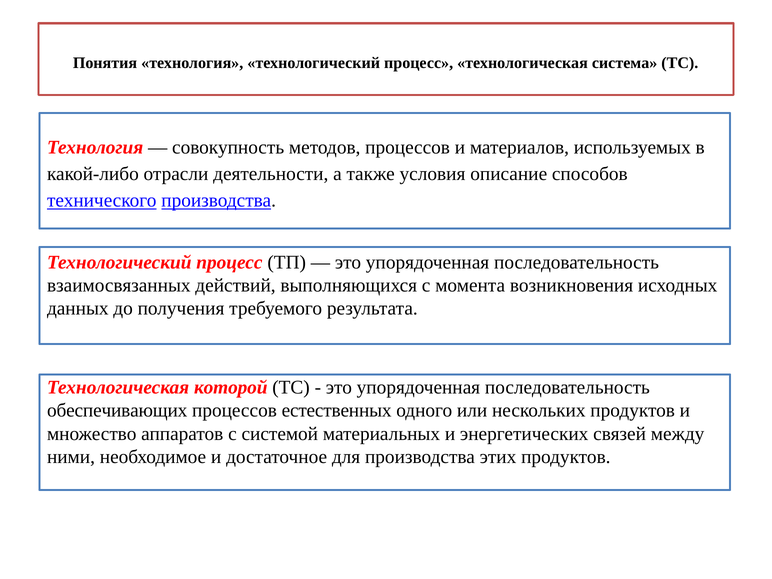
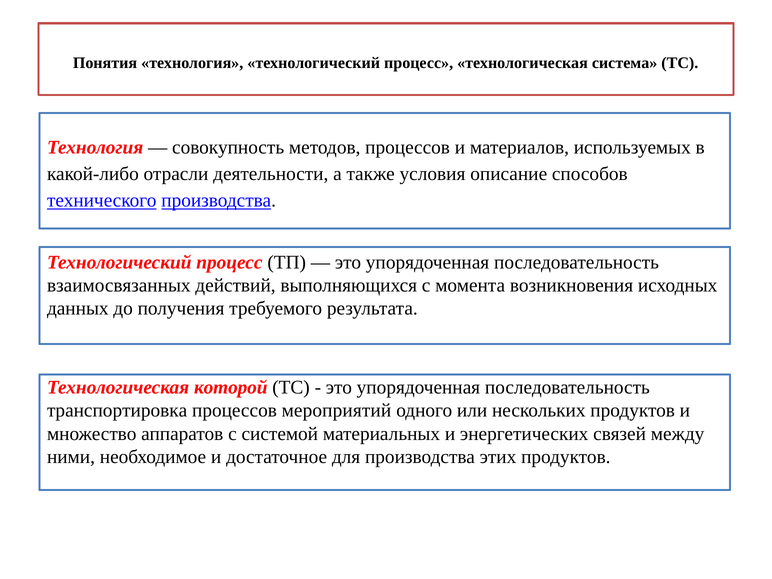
обеспечивающих: обеспечивающих -> транспортировка (117, 411)
естественных: естественных -> мероприятий (336, 411)
